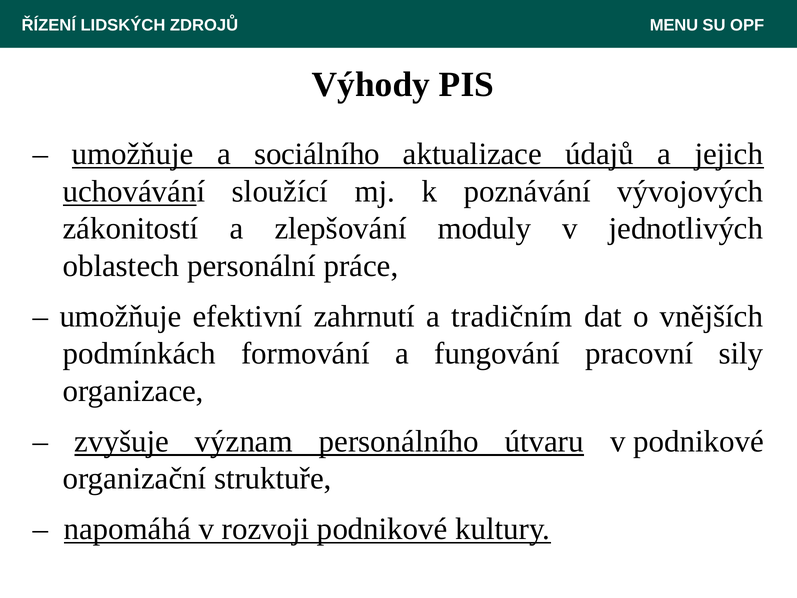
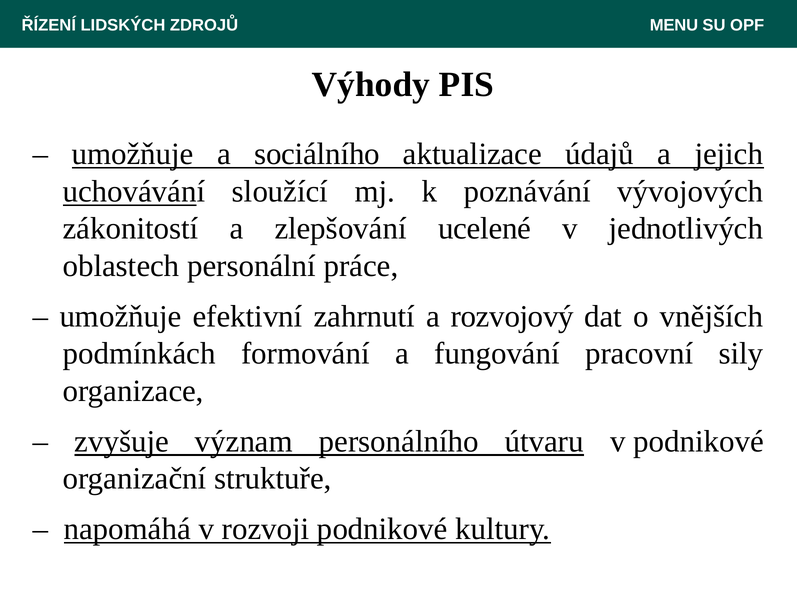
moduly: moduly -> ucelené (485, 229)
tradičním: tradičním -> rozvojový (512, 316)
